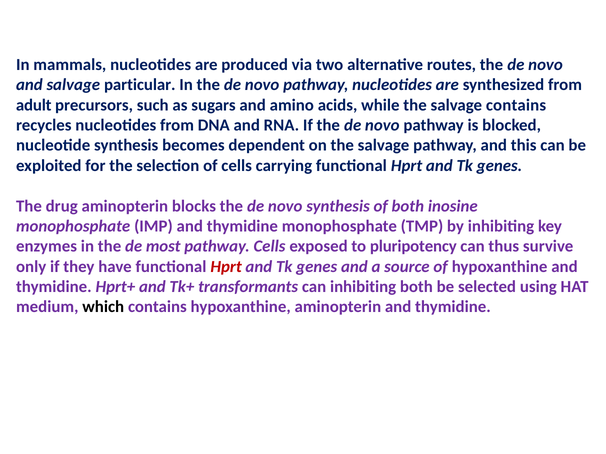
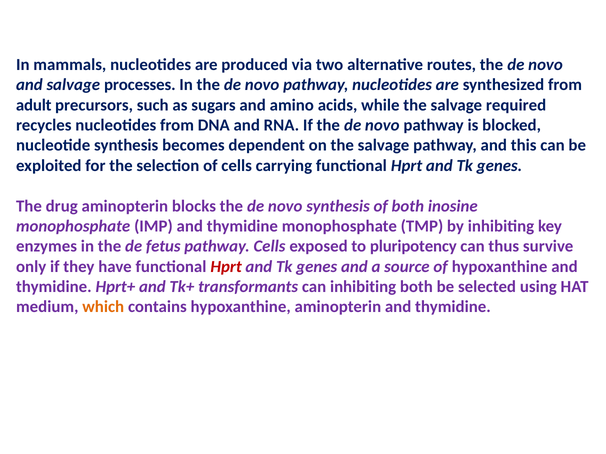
particular: particular -> processes (140, 85)
salvage contains: contains -> required (516, 105)
most: most -> fetus (163, 247)
which colour: black -> orange (103, 307)
